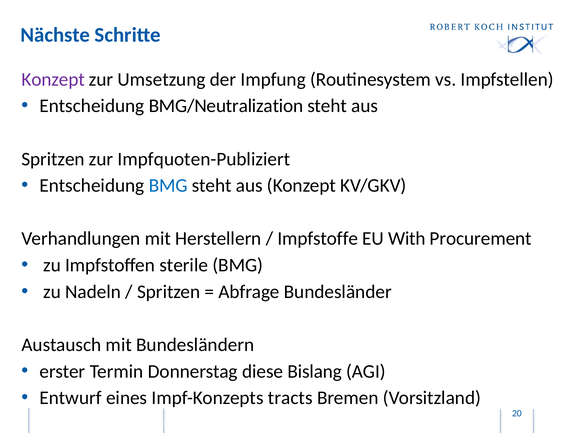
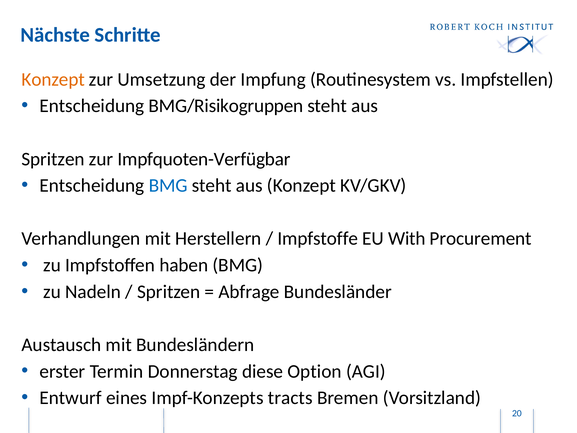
Konzept colour: purple -> orange (53, 79)
BMG/Neutralization: BMG/Neutralization -> BMG/Risikogruppen (226, 106)
Impfquoten-Publiziert: Impfquoten-Publiziert -> Impfquoten-Verfügbar (204, 159)
sterile: sterile -> haben (184, 265)
Bislang: Bislang -> Option (315, 371)
